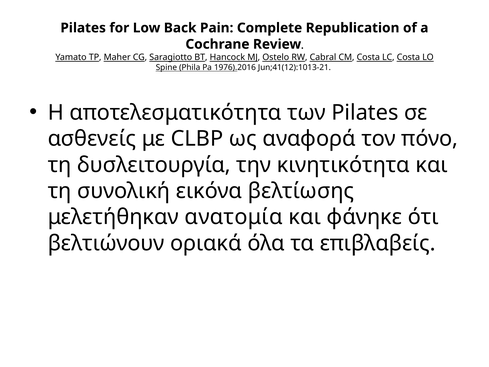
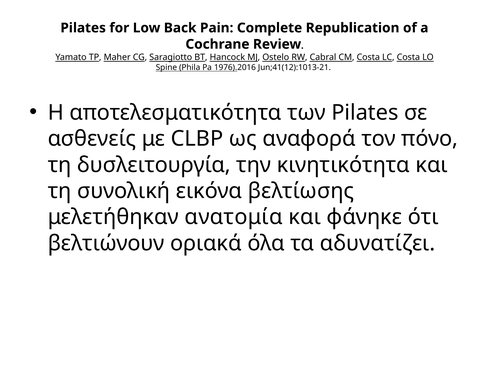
επιβλαβείς: επιβλαβείς -> αδυνατίζει (378, 243)
